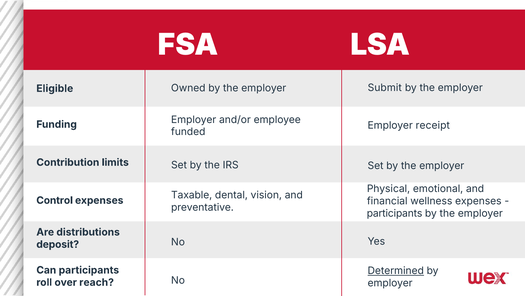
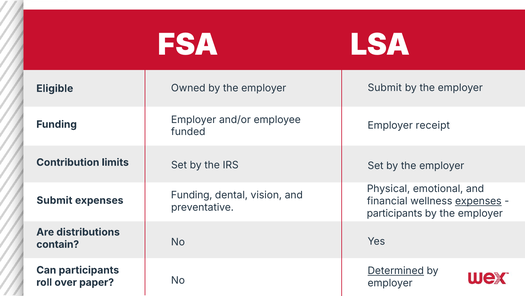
Taxable: Taxable -> Funding (192, 195)
Control: Control -> Submit (54, 200)
expenses underline: none -> present (478, 201)
deposit: deposit -> contain (58, 244)
reach: reach -> paper (97, 282)
